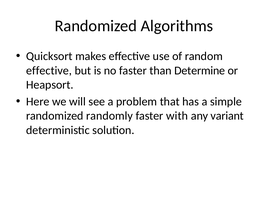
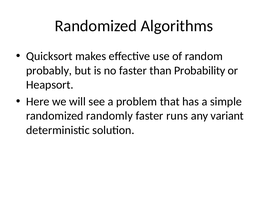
effective: effective -> probably (49, 71)
Determine: Determine -> Probability (200, 71)
with: with -> runs (177, 116)
